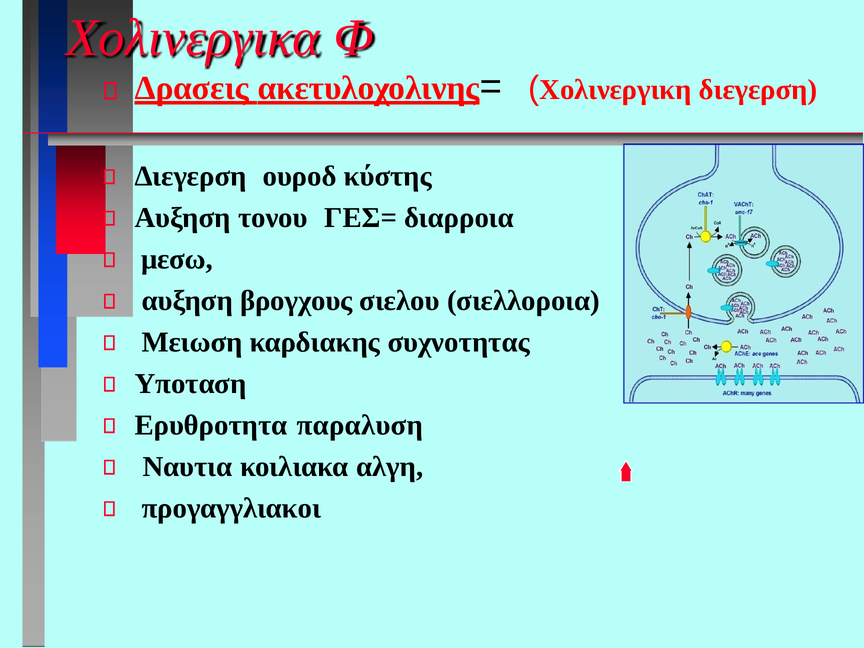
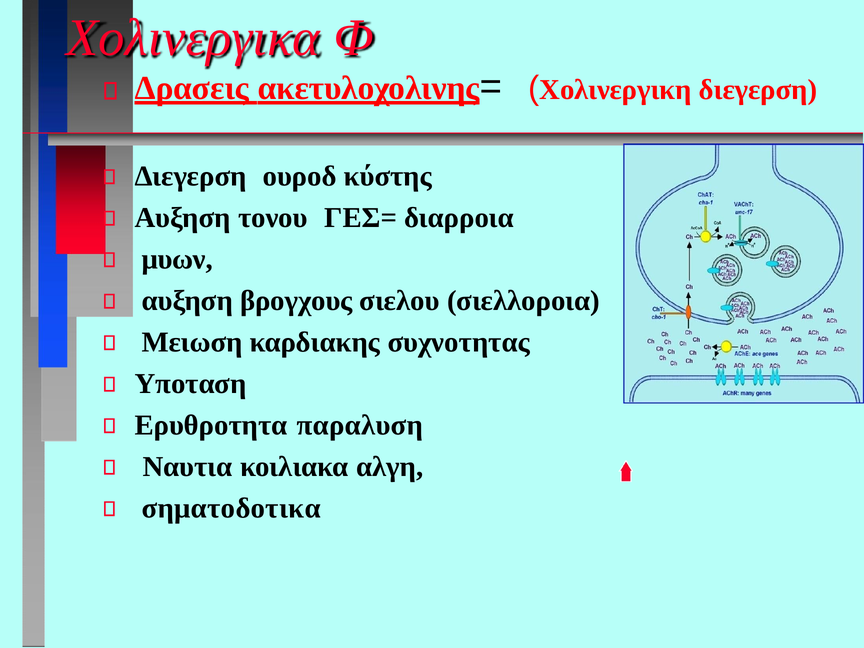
μεσω: μεσω -> μυων (177, 259)
προγαγγλιακοι: προγαγγλιακοι -> σηματοδοτικα (231, 508)
